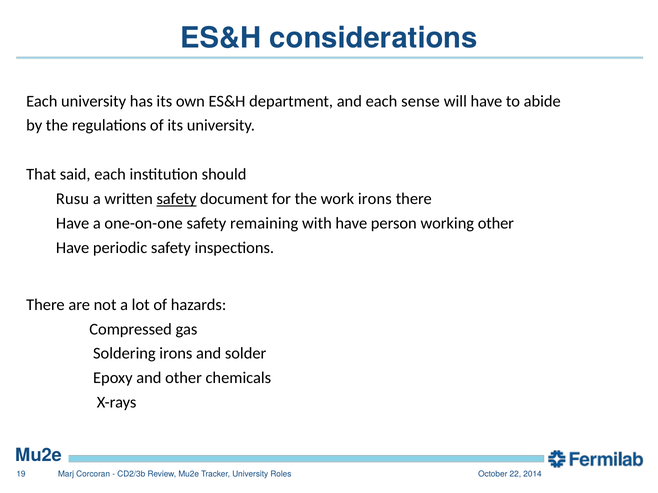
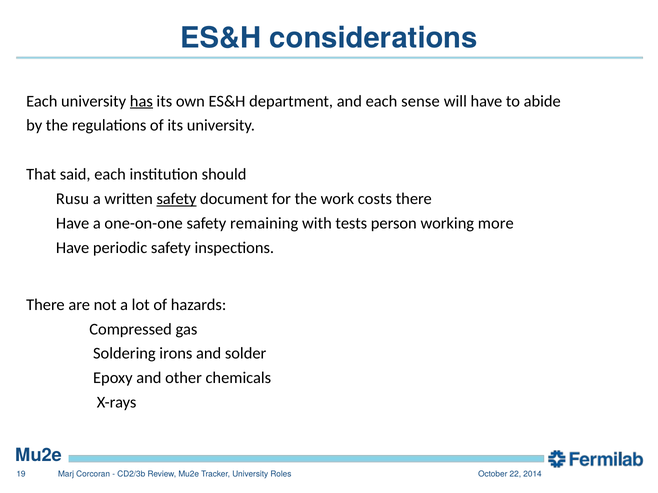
has underline: none -> present (141, 101)
work irons: irons -> costs (375, 199)
with have: have -> tests (351, 223)
working other: other -> more (496, 223)
